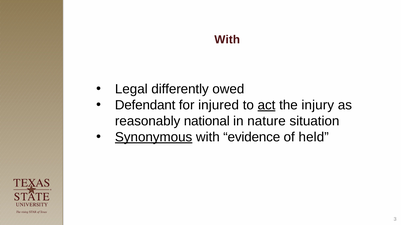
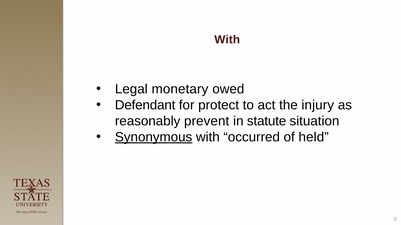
differently: differently -> monetary (180, 89)
injured: injured -> protect (219, 105)
act underline: present -> none (267, 105)
national: national -> prevent (207, 121)
nature: nature -> statute (267, 121)
evidence: evidence -> occurred (252, 137)
